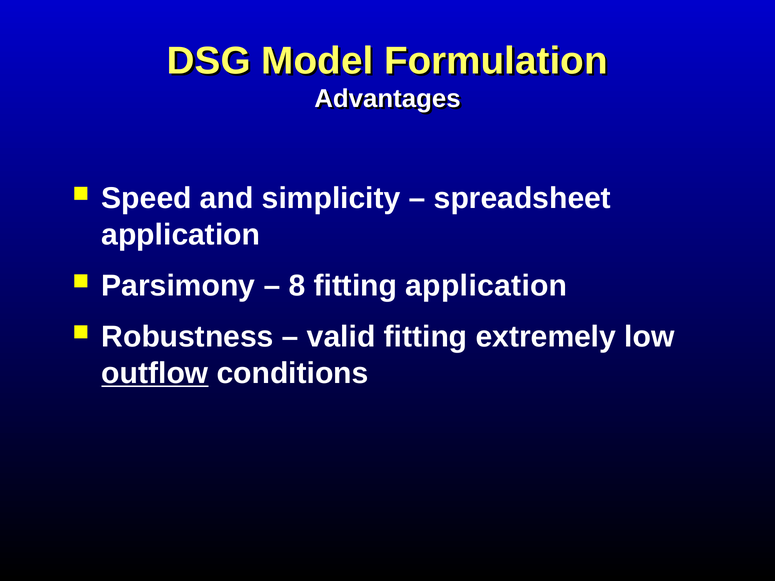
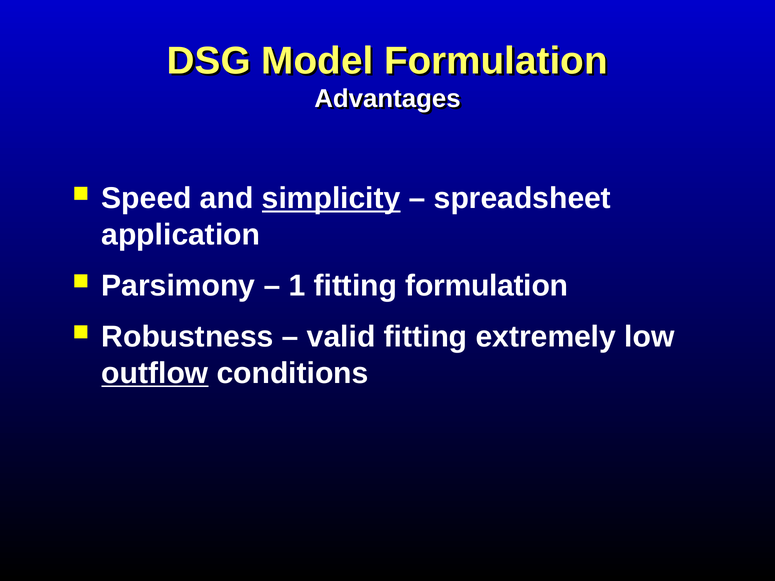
simplicity underline: none -> present (331, 198)
8: 8 -> 1 (297, 286)
fitting application: application -> formulation (487, 286)
